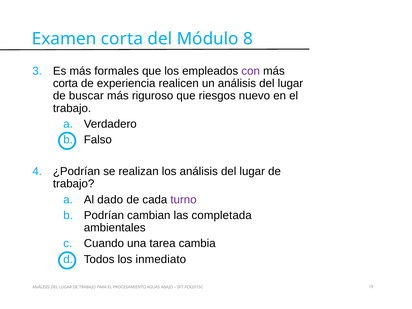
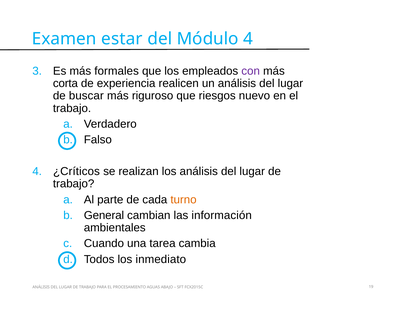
Examen corta: corta -> estar (122, 39)
Módulo 8: 8 -> 4 (248, 39)
¿Podrían: ¿Podrían -> ¿Críticos (76, 171)
dado: dado -> parte (110, 200)
turno colour: purple -> orange (183, 200)
Podrían: Podrían -> General (104, 215)
completada: completada -> información (222, 215)
